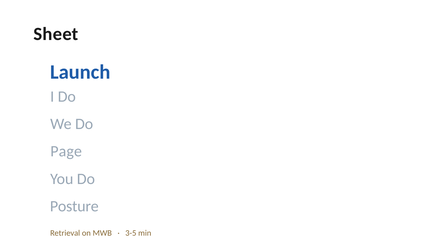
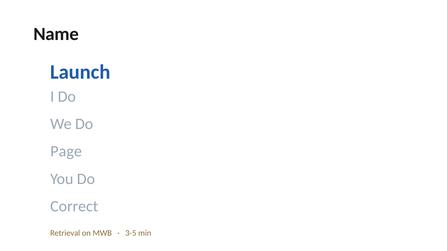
Sheet: Sheet -> Name (56, 34)
Posture: Posture -> Correct (74, 207)
